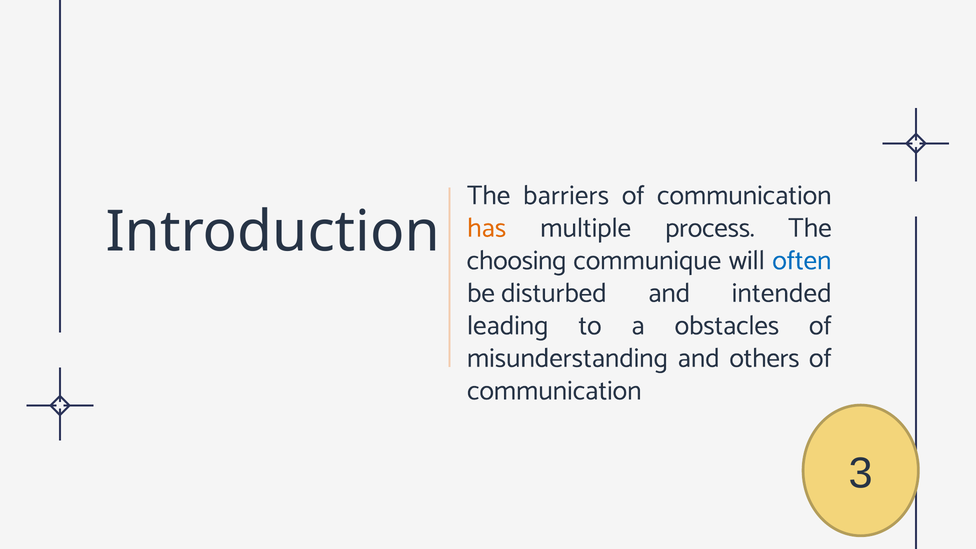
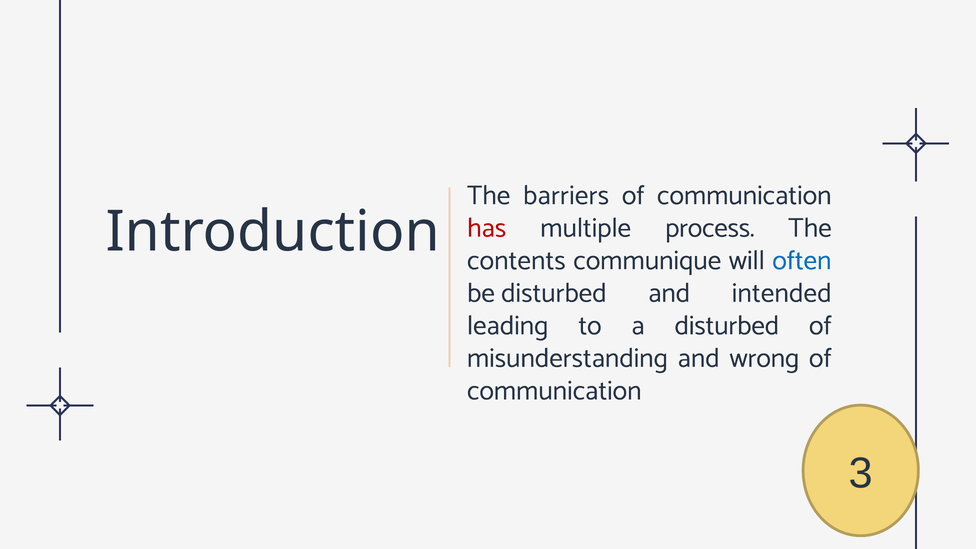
has colour: orange -> red (487, 228)
choosing: choosing -> contents (516, 260)
a obstacles: obstacles -> disturbed (727, 325)
others: others -> wrong (764, 358)
